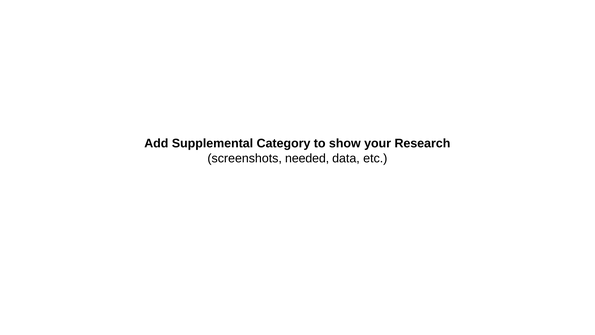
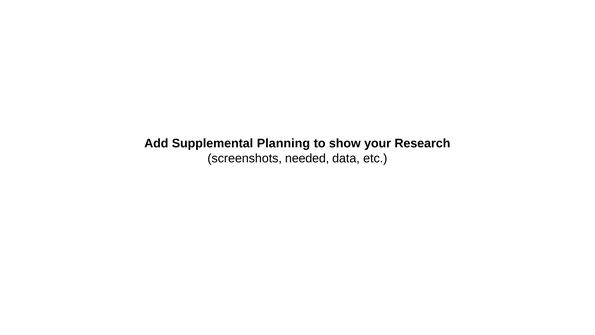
Category: Category -> Planning (283, 143)
